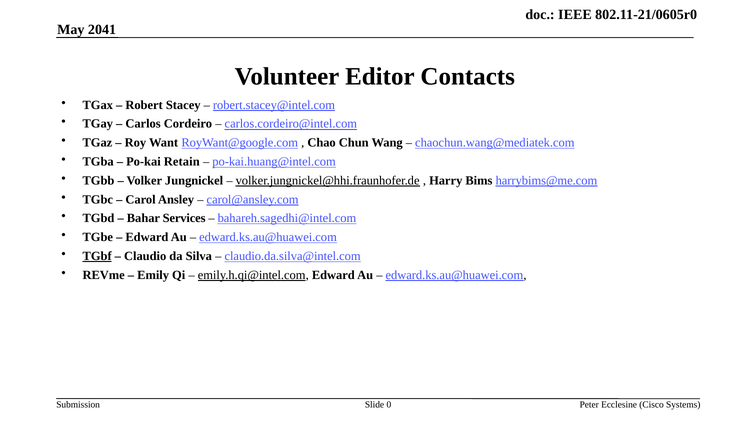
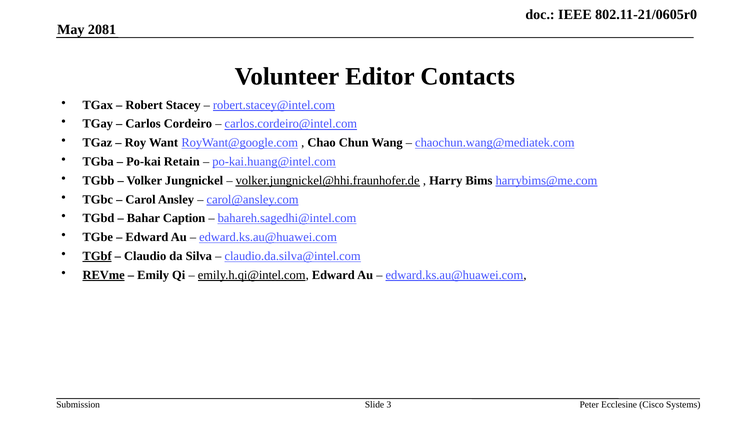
2041: 2041 -> 2081 (102, 30)
Services: Services -> Caption (184, 218)
REVme underline: none -> present (104, 275)
0: 0 -> 3 (389, 405)
